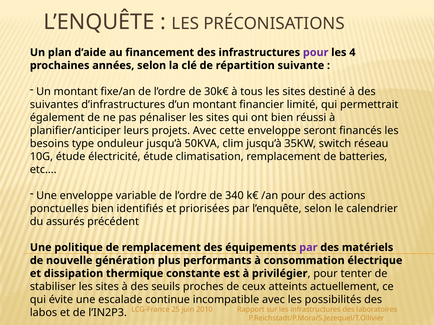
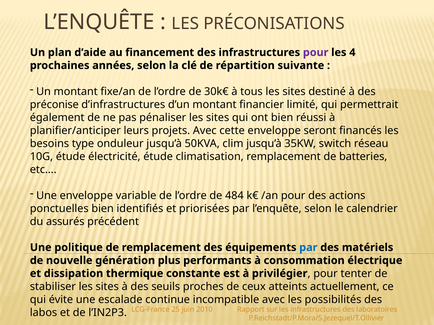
suivantes: suivantes -> préconise (54, 105)
340: 340 -> 484 (234, 196)
par colour: purple -> blue (308, 248)
